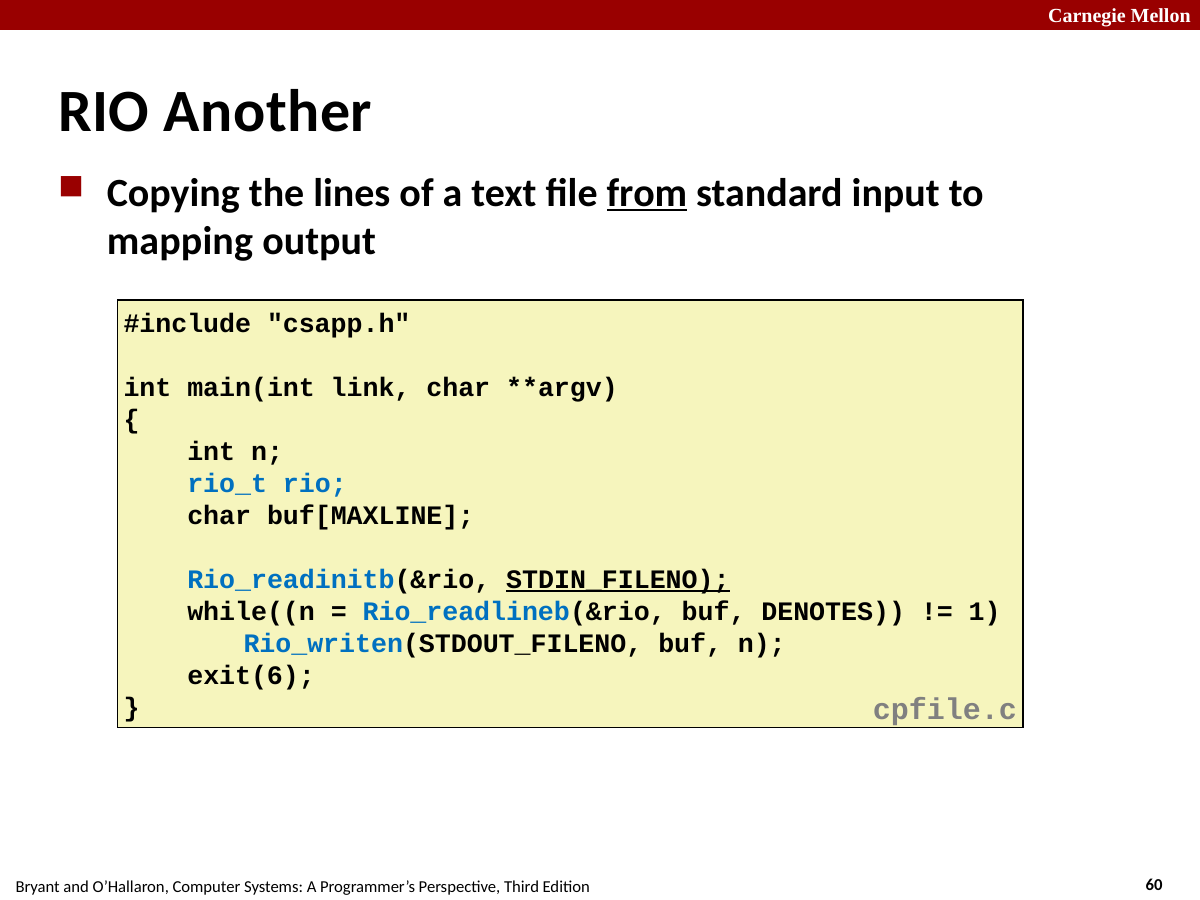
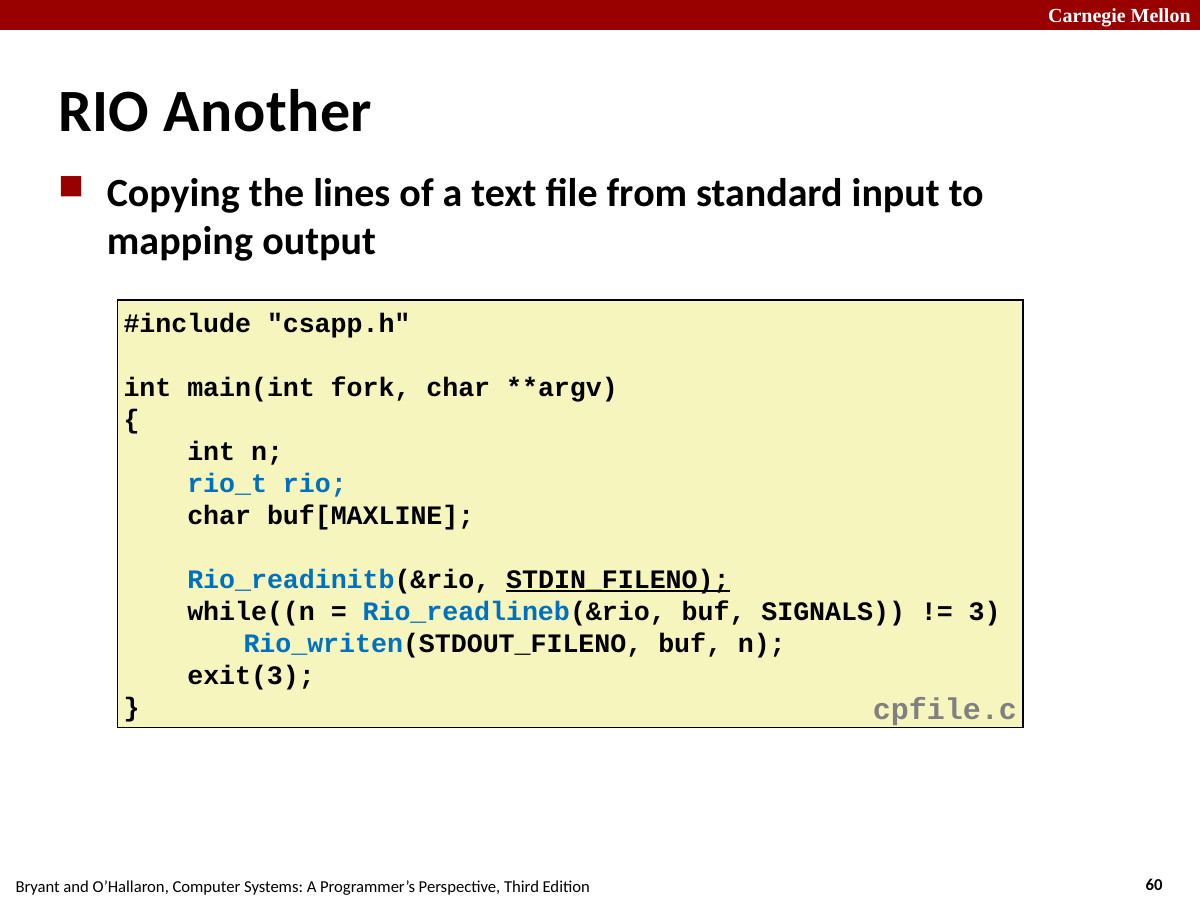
from underline: present -> none (647, 193)
link: link -> fork (371, 388)
DENOTES: DENOTES -> SIGNALS (833, 612)
1: 1 -> 3 (985, 612)
exit(6: exit(6 -> exit(3 (251, 676)
